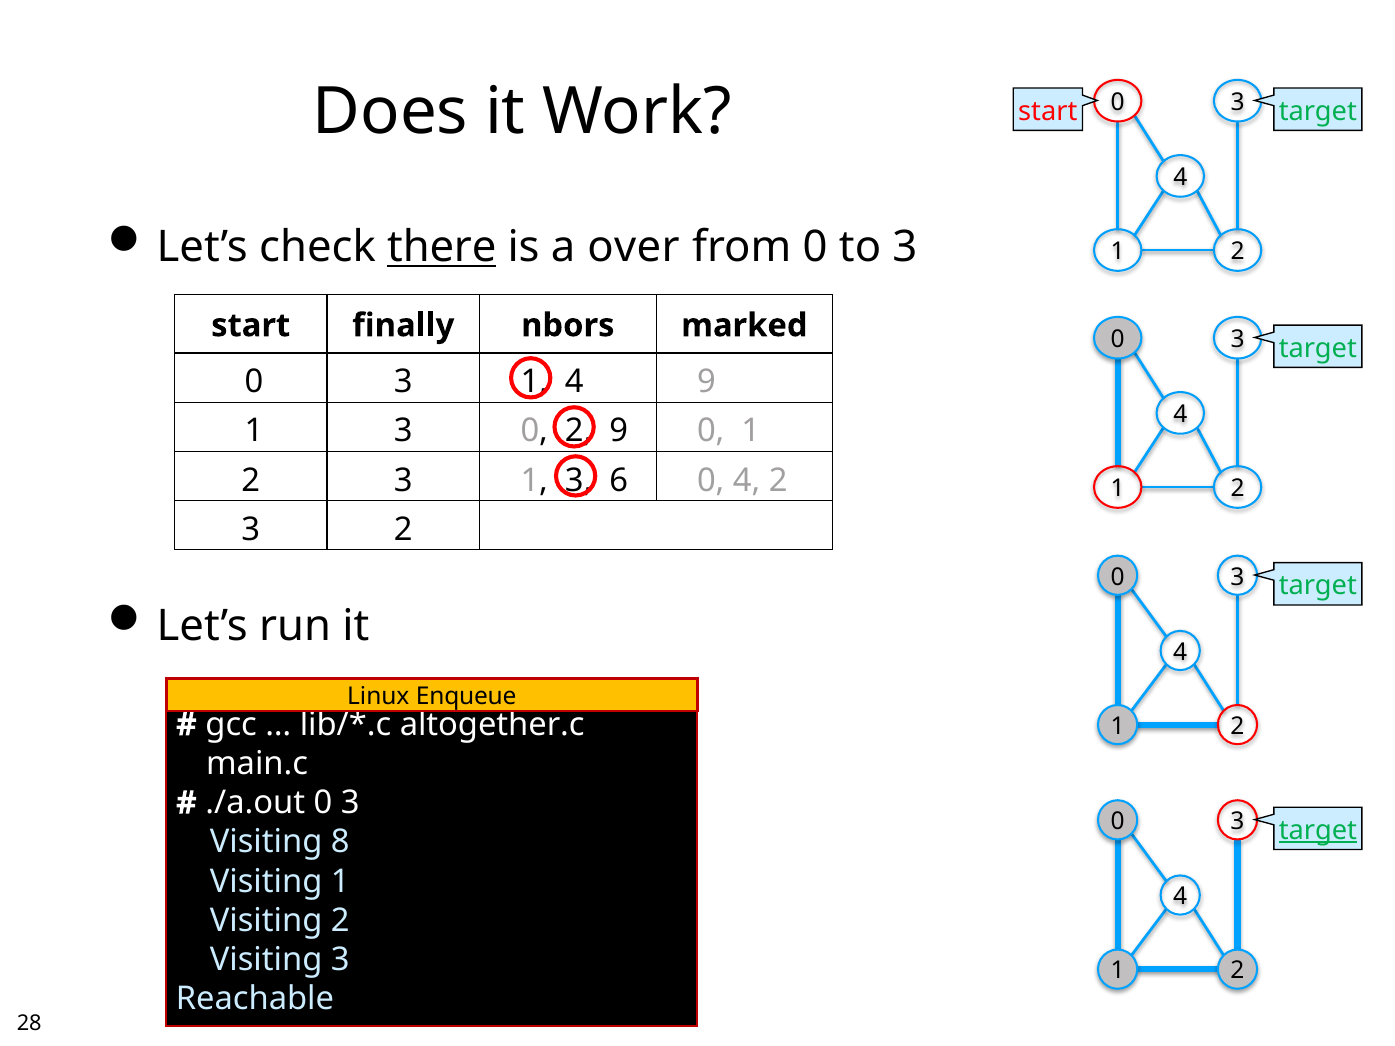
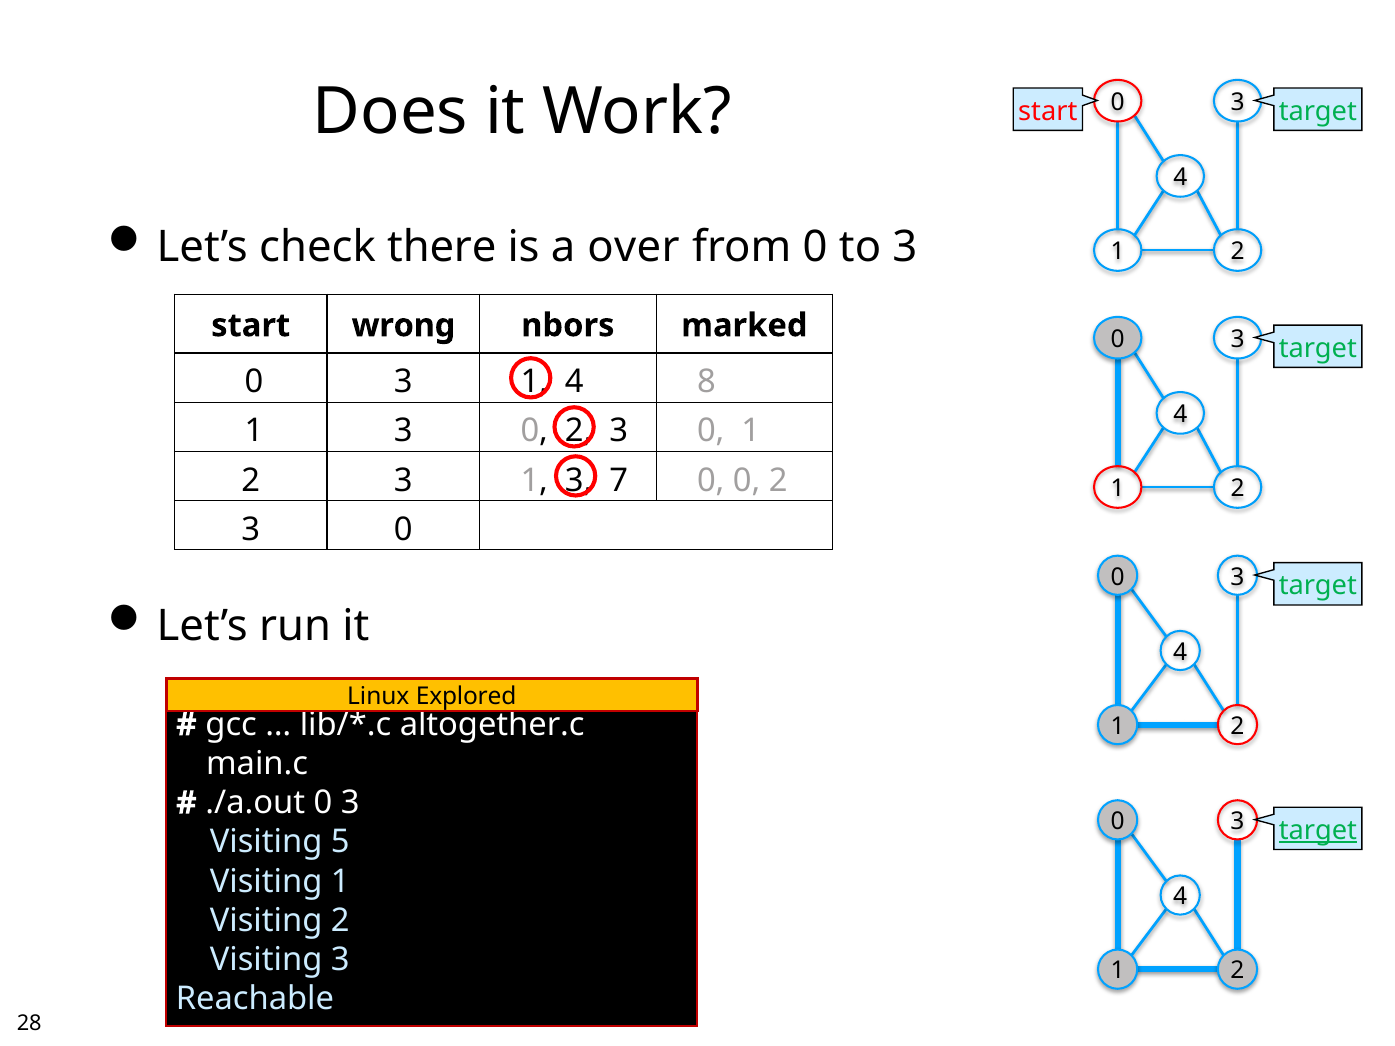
there underline: present -> none (442, 247)
finally: finally -> wrong (403, 326)
4 9: 9 -> 8 (706, 382)
9: 9 -> 3 (619, 431)
6: 6 -> 7 (619, 480)
0 4: 4 -> 0 (747, 480)
2: 2 -> 0 (403, 529)
Enqueue: Enqueue -> Explored (466, 696)
8: 8 -> 5 (340, 842)
